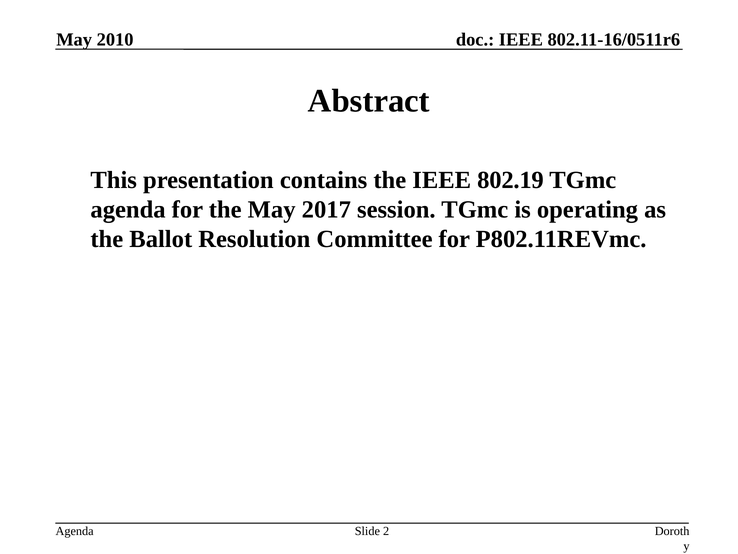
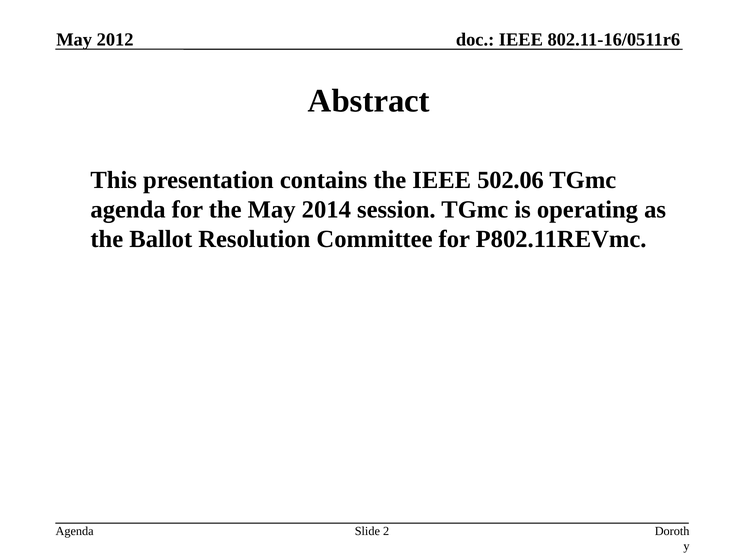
2010: 2010 -> 2012 (115, 39)
802.19: 802.19 -> 502.06 (511, 180)
2017: 2017 -> 2014 (326, 210)
